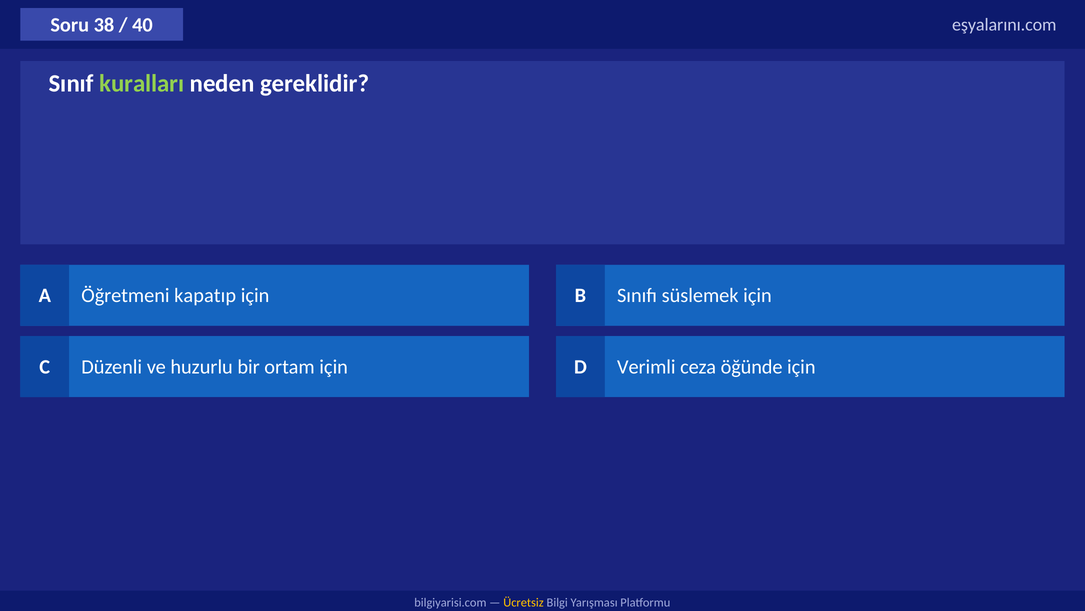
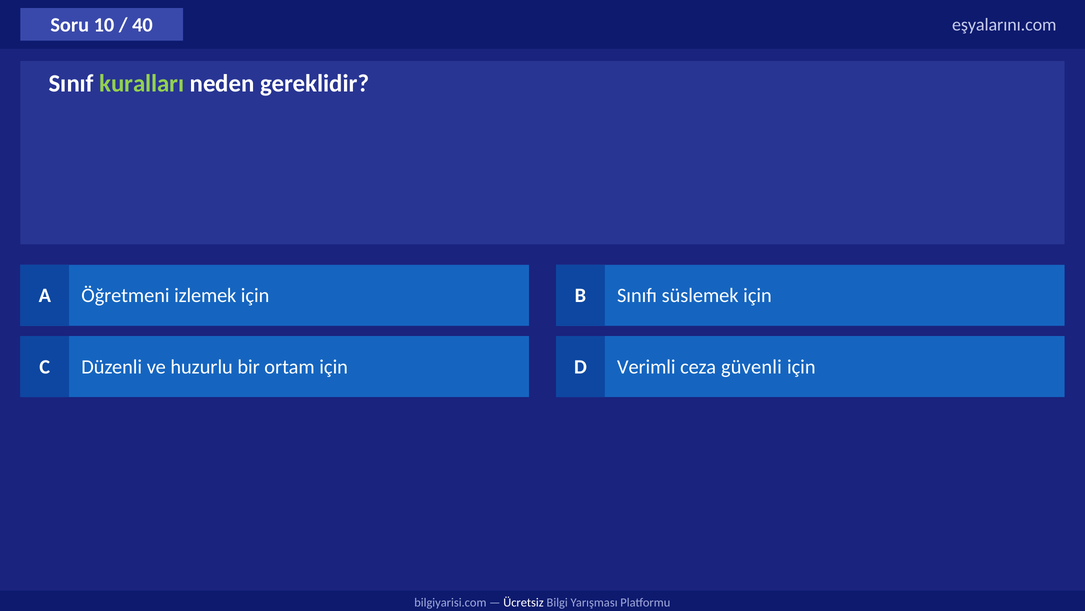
38: 38 -> 10 (104, 25)
kapatıp: kapatıp -> izlemek (205, 295)
öğünde: öğünde -> güvenli (751, 366)
Ücretsiz colour: yellow -> white (524, 602)
